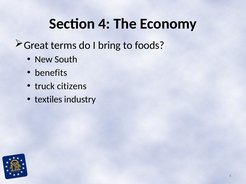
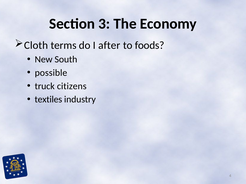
Section 4: 4 -> 3 (104, 24)
Great: Great -> Cloth (36, 45)
bring: bring -> after (109, 45)
benefits: benefits -> possible (51, 73)
